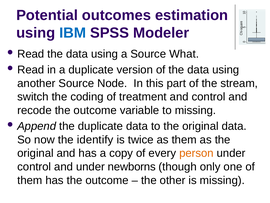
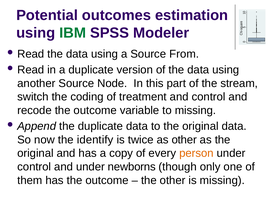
IBM colour: blue -> green (73, 33)
What: What -> From (184, 54)
as them: them -> other (184, 139)
